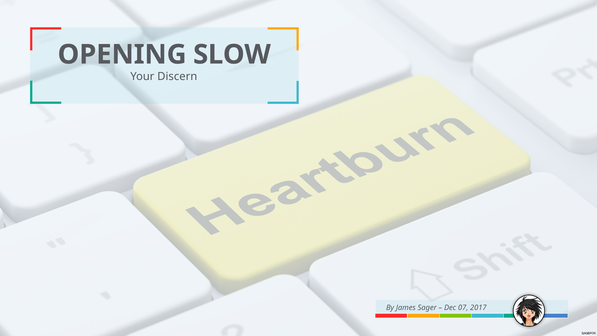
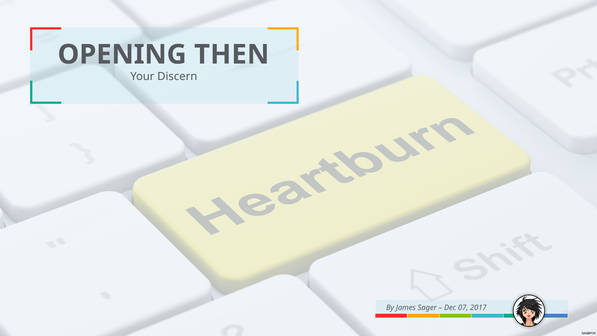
SLOW: SLOW -> THEN (232, 55)
